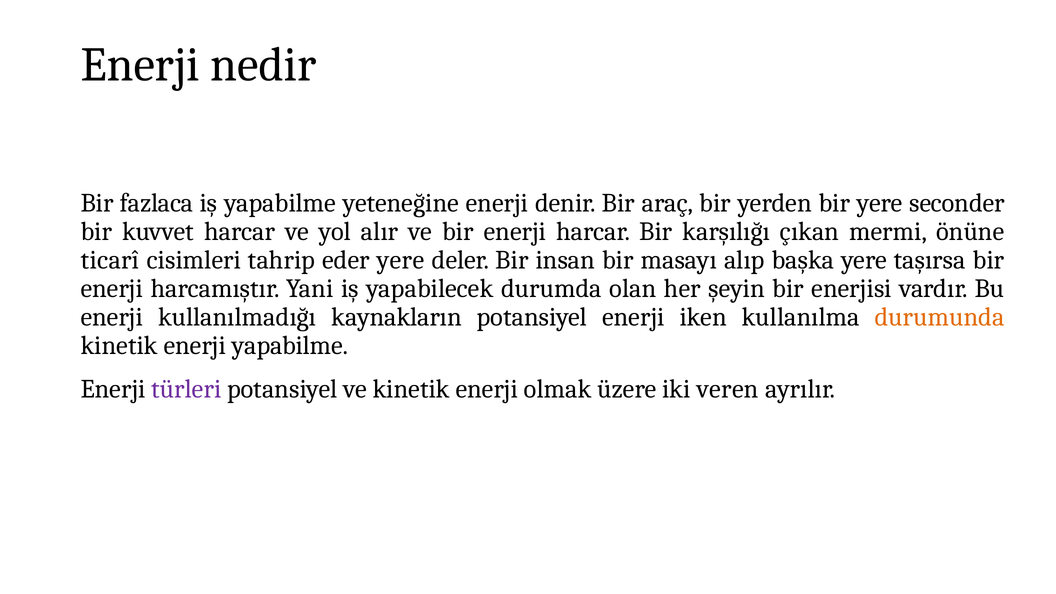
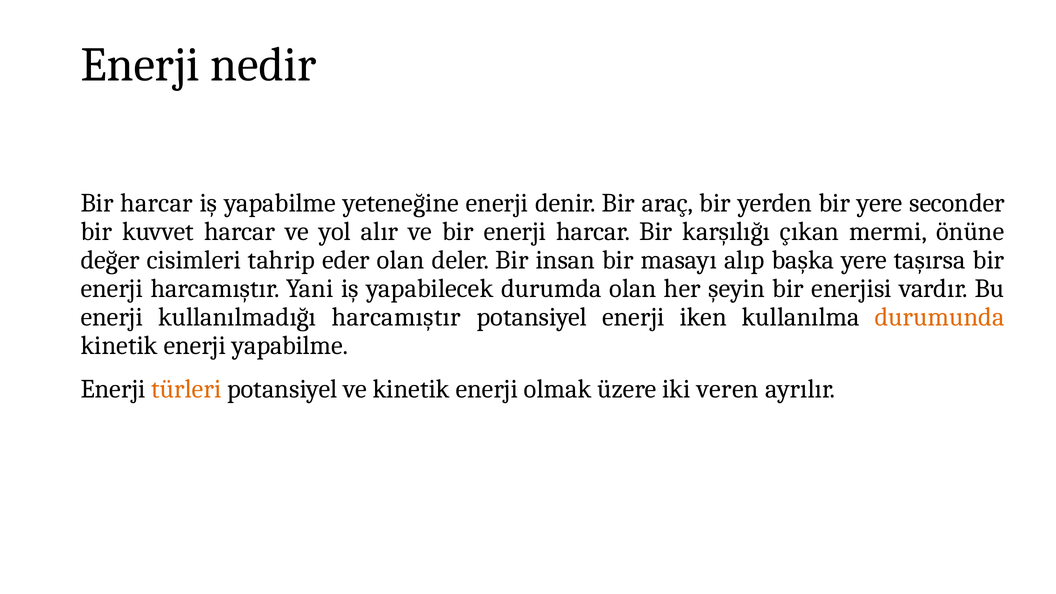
Bir fazlaca: fazlaca -> harcar (156, 203)
ticarî: ticarî -> değer (110, 260)
eder yere: yere -> olan (401, 260)
kullanılmadığı kaynakların: kaynakların -> harcamıştır (396, 317)
türleri colour: purple -> orange (186, 389)
